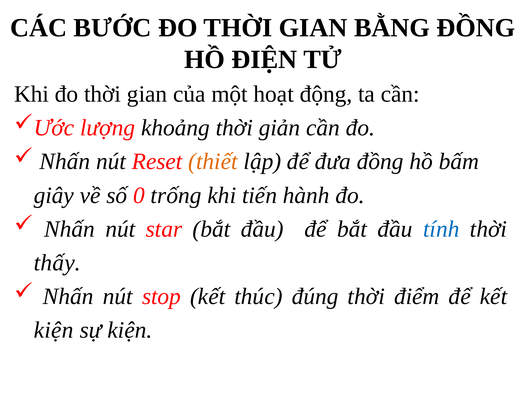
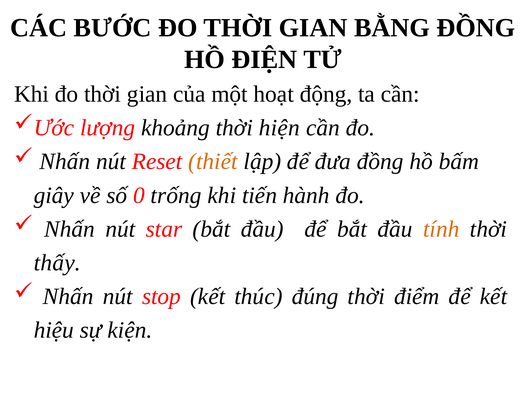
giản: giản -> hiện (279, 128)
tính colour: blue -> orange (441, 229)
kiện: kiện -> hiệu (54, 330)
